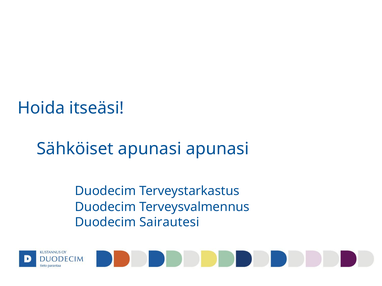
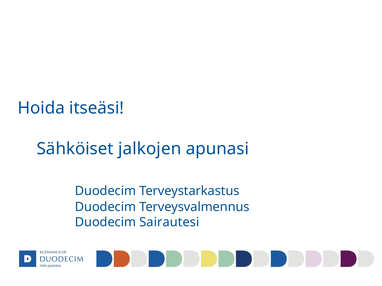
Sähköiset apunasi: apunasi -> jalkojen (150, 149)
